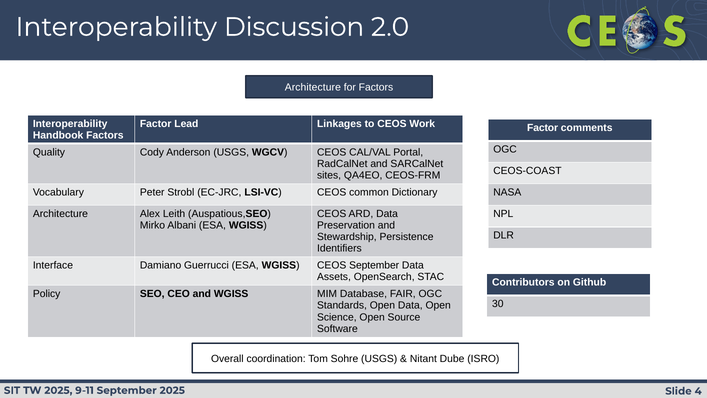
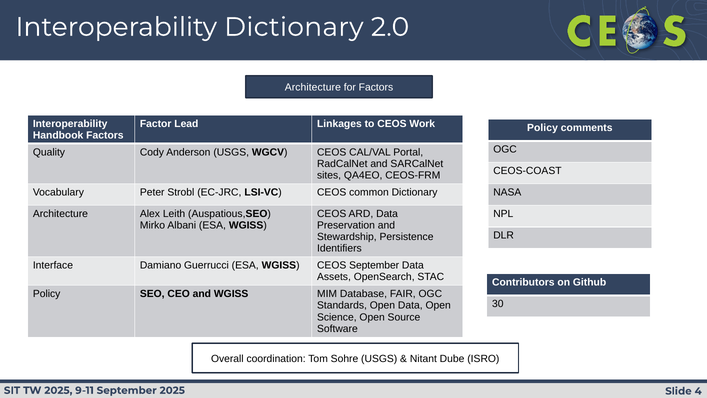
Interoperability Discussion: Discussion -> Dictionary (294, 27)
Factor: Factor -> Policy (542, 128)
